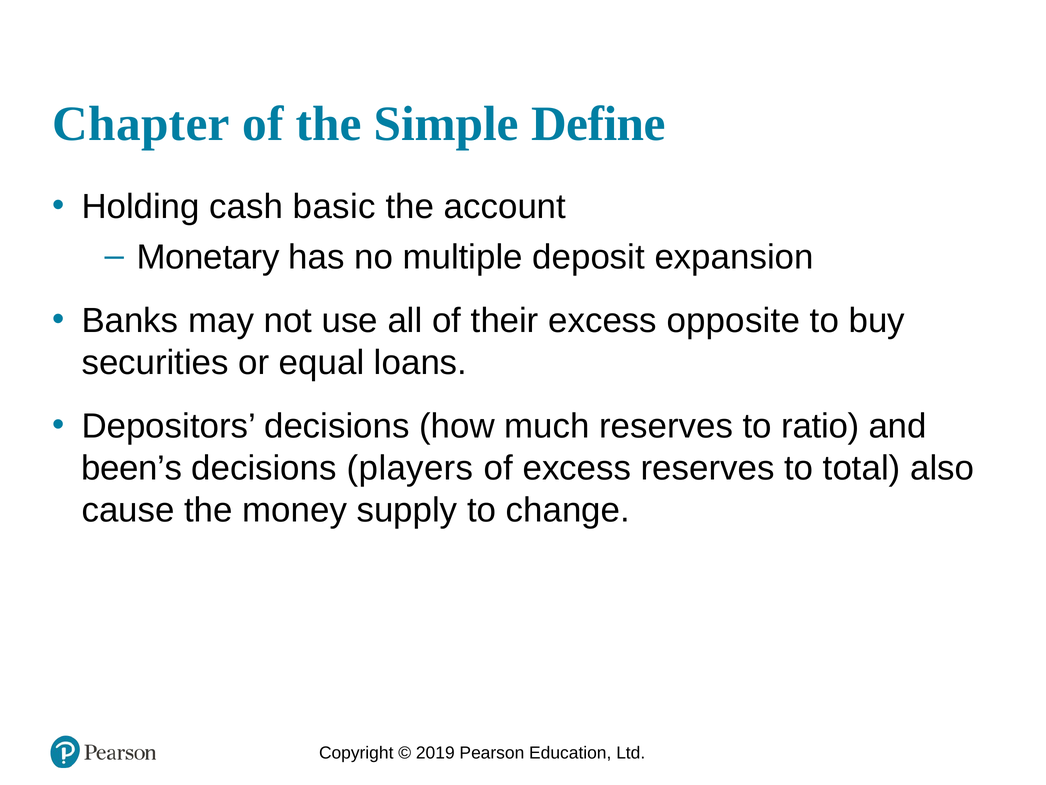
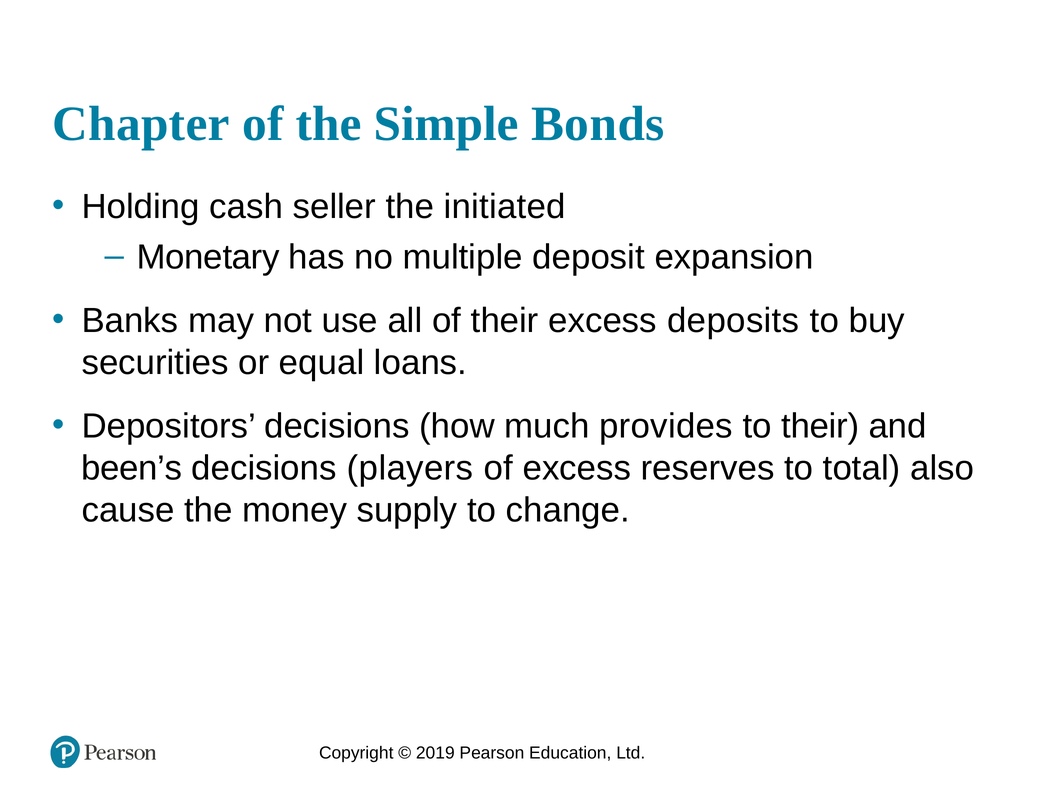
Define: Define -> Bonds (598, 124)
basic: basic -> seller (334, 206)
account: account -> initiated (505, 206)
opposite: opposite -> deposits (733, 321)
much reserves: reserves -> provides (666, 426)
to ratio: ratio -> their (820, 426)
